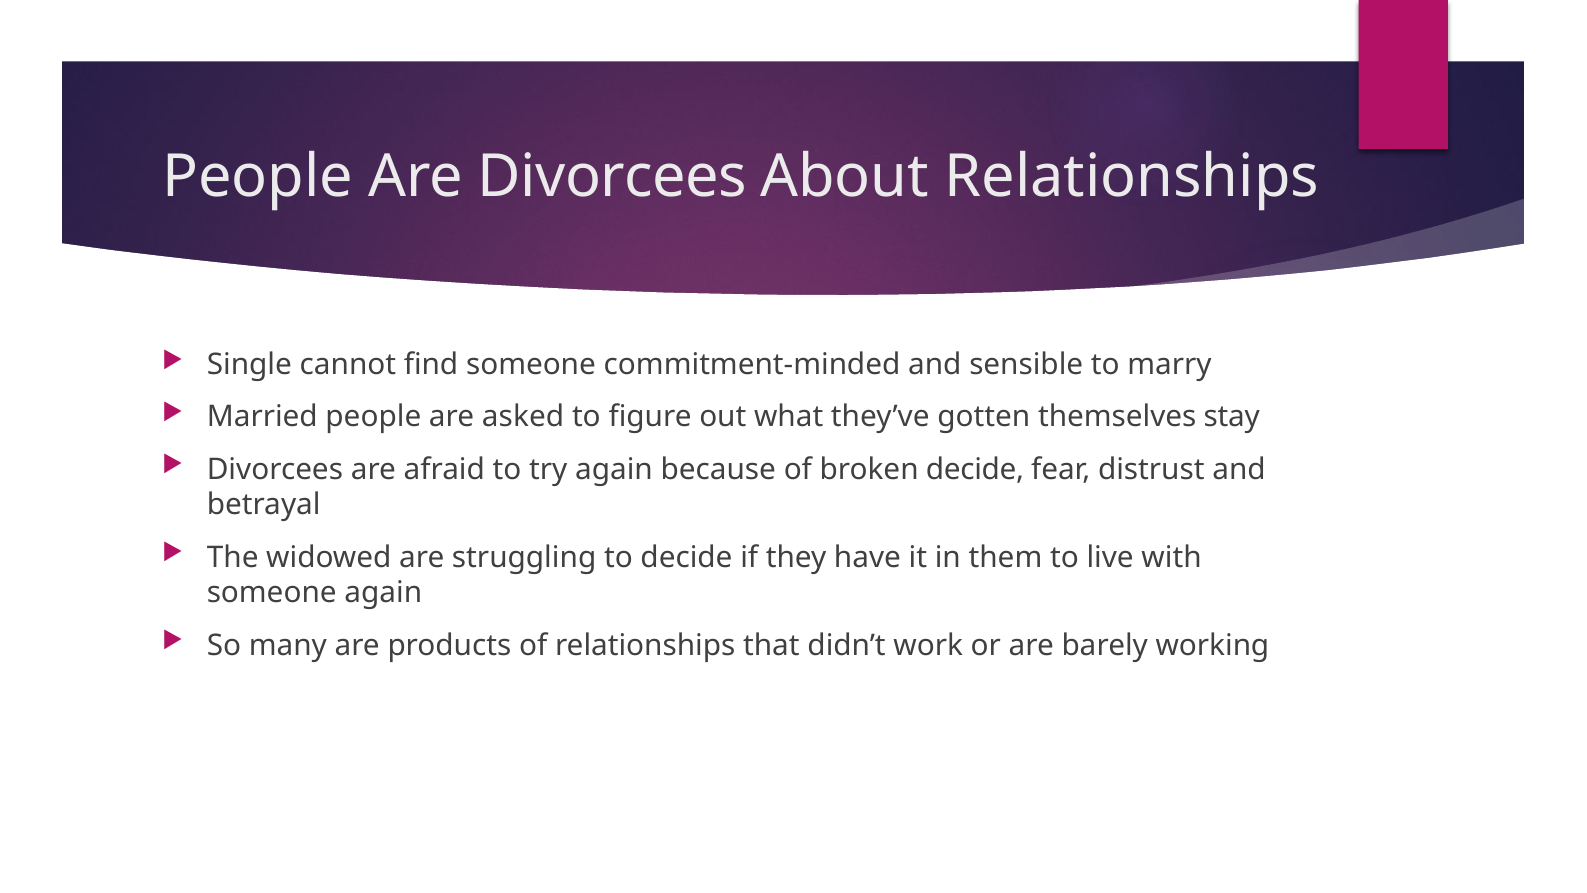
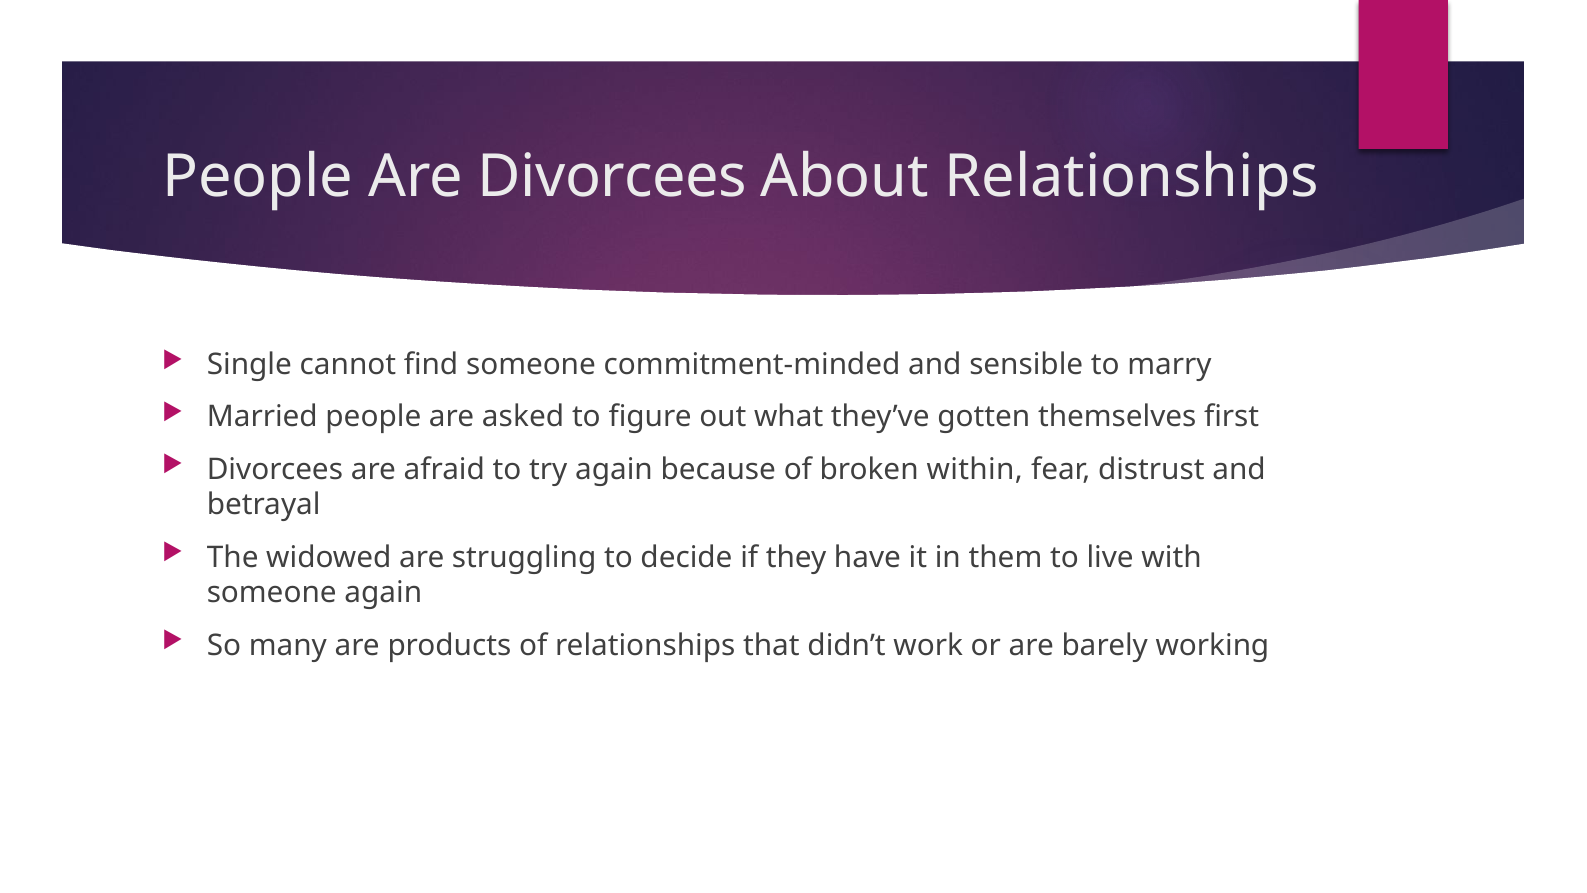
stay: stay -> first (1232, 417)
broken decide: decide -> within (975, 469)
